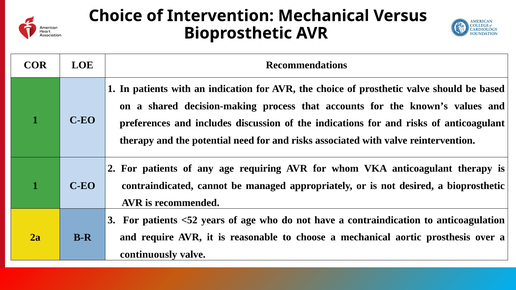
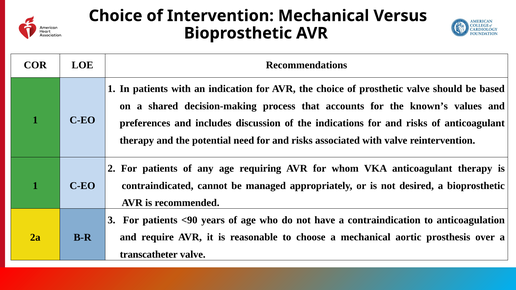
<52: <52 -> <90 (189, 220)
continuously: continuously -> transcatheter (149, 255)
